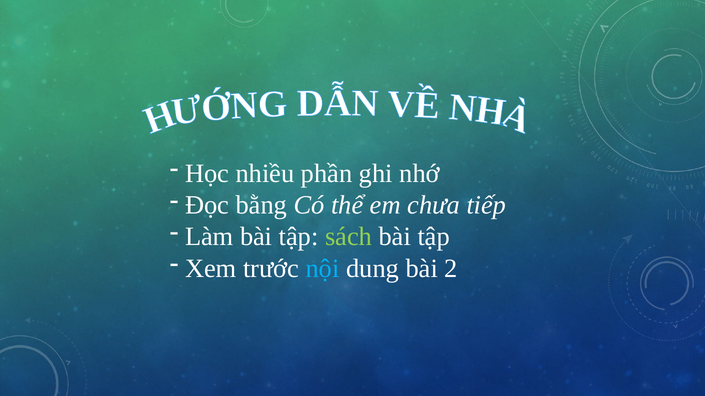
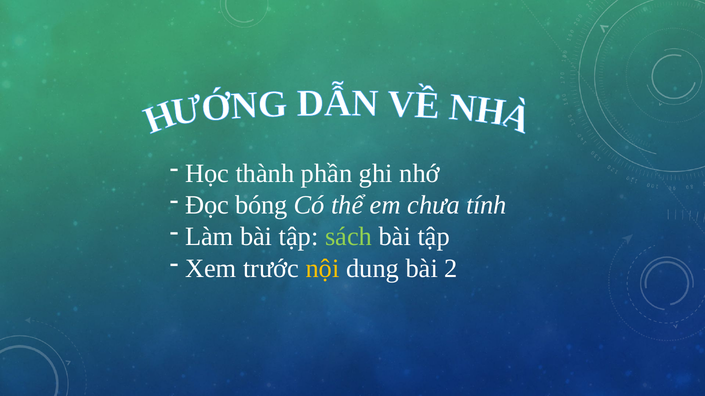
nhiều: nhiều -> thành (265, 174)
bằng: bằng -> bóng (261, 205)
tiếp: tiếp -> tính (486, 205)
nội colour: light blue -> yellow (323, 269)
